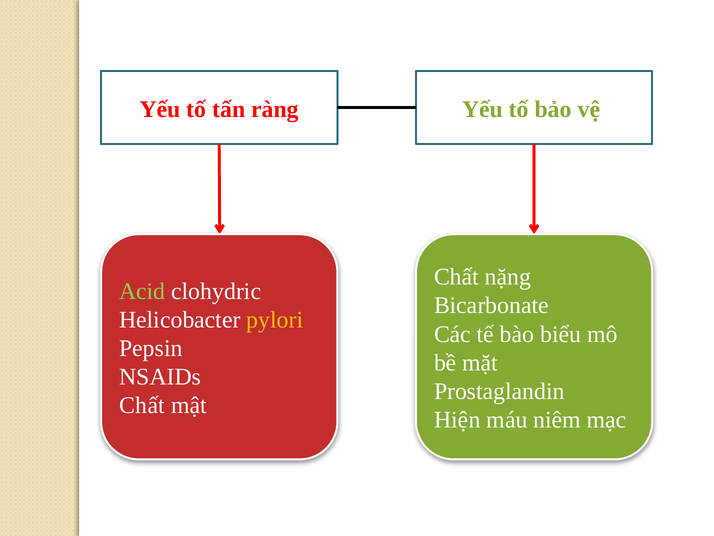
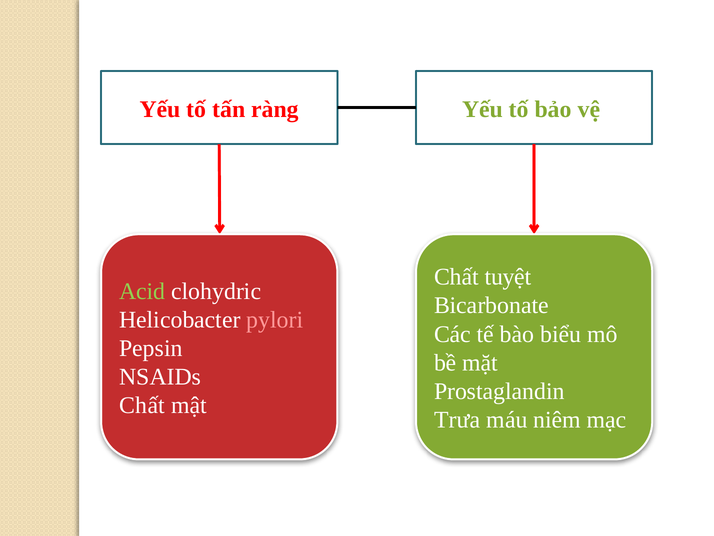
nặng: nặng -> tuyệt (508, 277)
pylori colour: yellow -> pink (275, 320)
Hiện: Hiện -> Trưa (457, 420)
